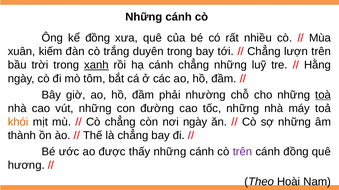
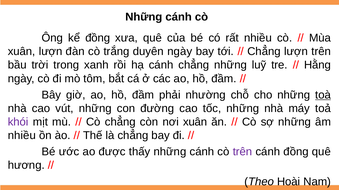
xuân kiếm: kiếm -> lượn (51, 52)
duyên trong: trong -> ngày (180, 52)
xanh underline: present -> none (96, 65)
khói colour: orange -> purple (18, 122)
nơi ngày: ngày -> xuân (195, 122)
thành: thành -> nhiều (22, 136)
